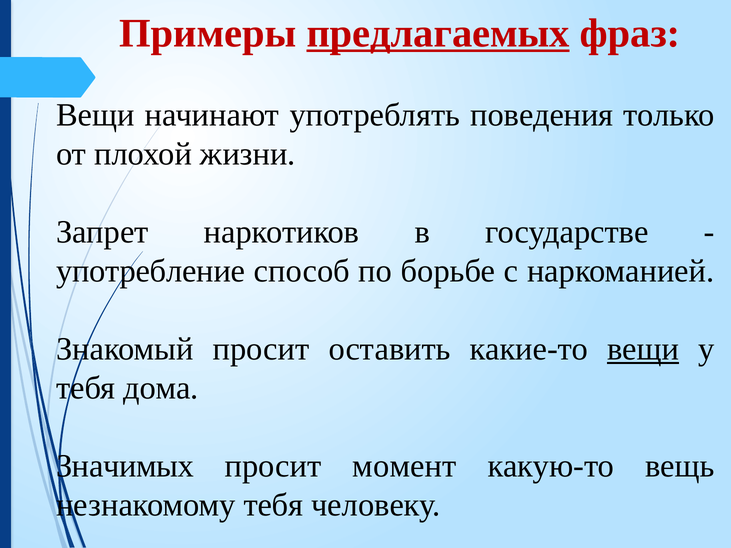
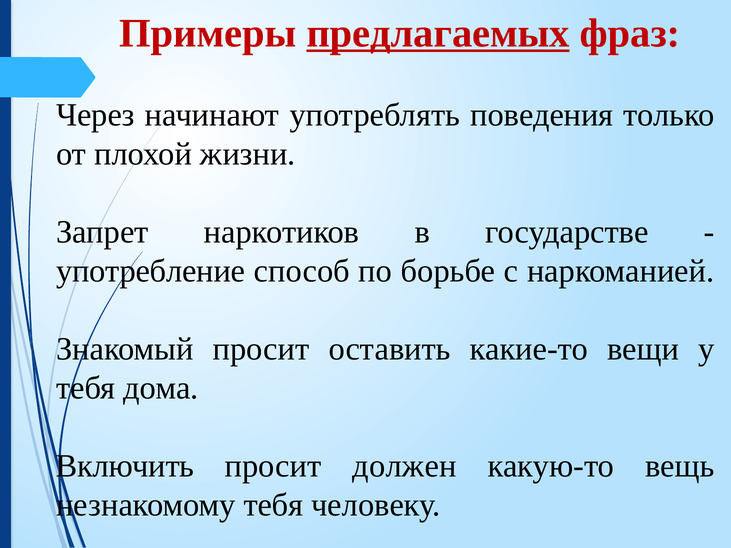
Вещи: Вещи -> Через (95, 115)
вещи underline: present -> none (643, 349)
Значимых: Значимых -> Включить (125, 466)
момент: момент -> должен (404, 466)
